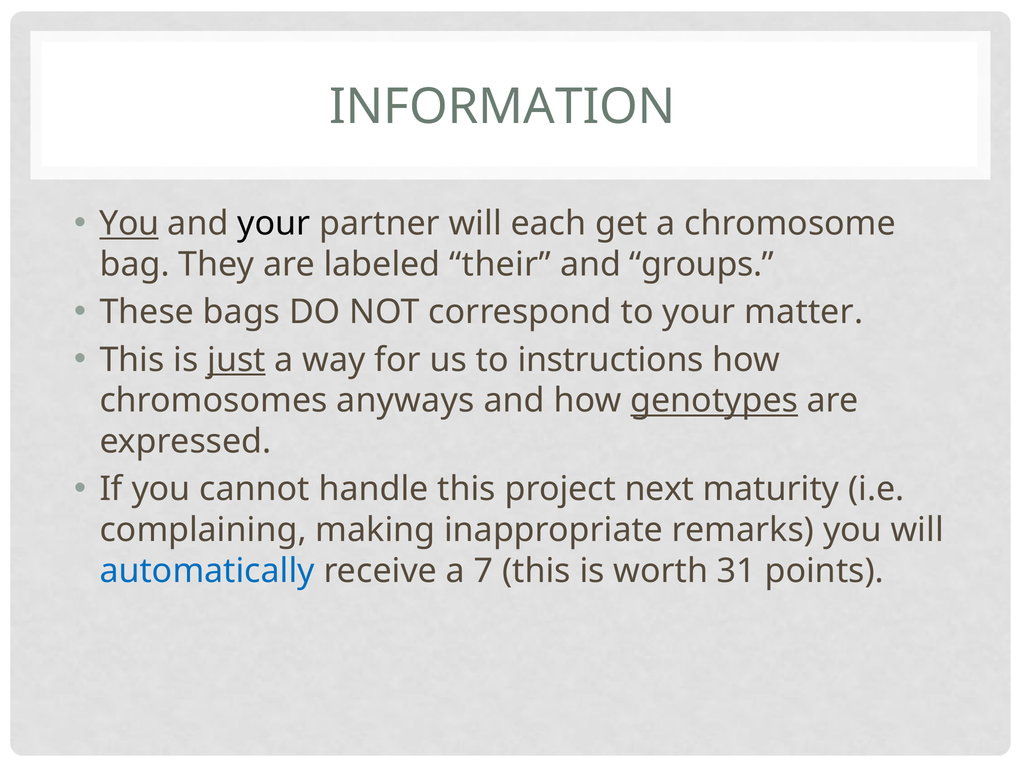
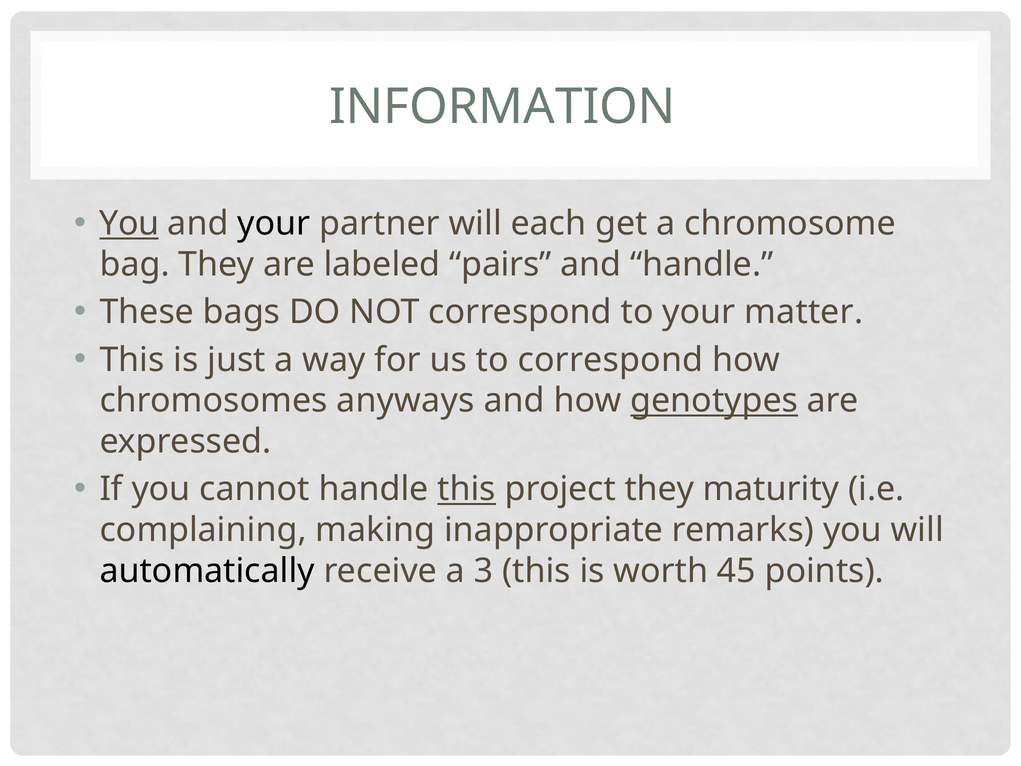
their: their -> pairs (500, 264)
and groups: groups -> handle (702, 264)
just underline: present -> none (236, 360)
to instructions: instructions -> correspond (610, 360)
this underline: none -> present (467, 489)
project next: next -> they (659, 489)
automatically colour: blue -> black (207, 571)
7: 7 -> 3 (483, 571)
31: 31 -> 45 (736, 571)
